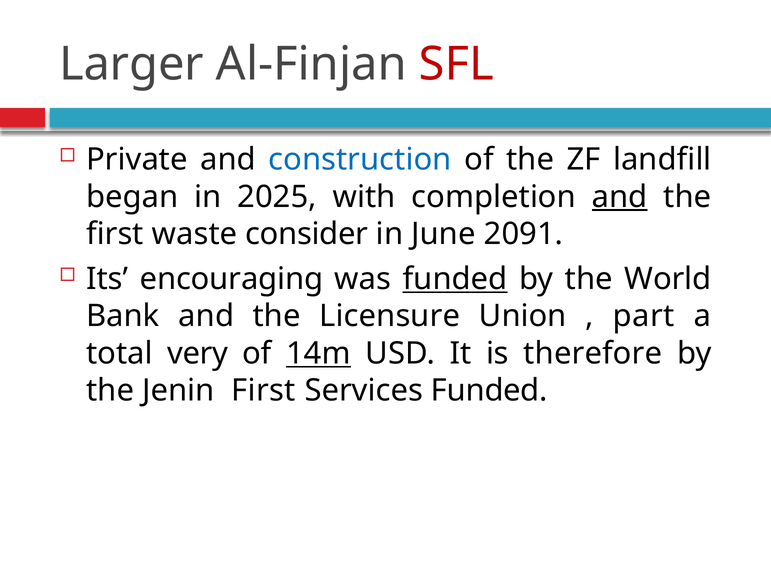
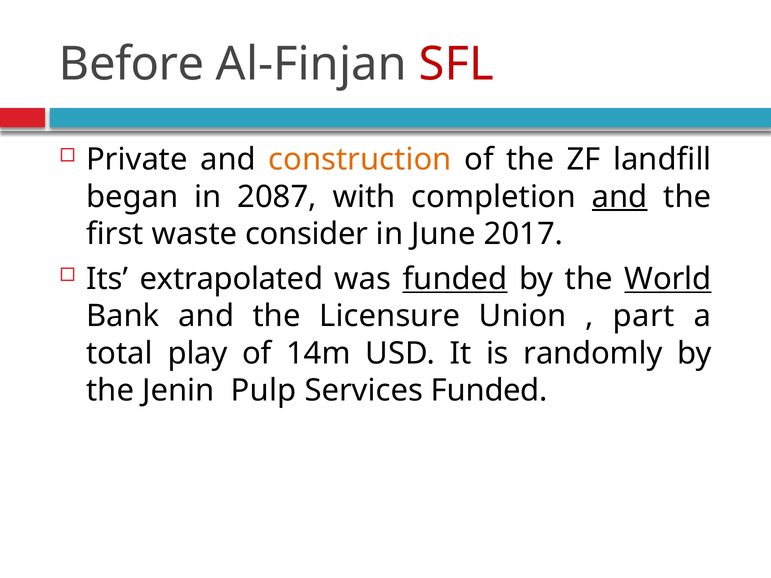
Larger: Larger -> Before (132, 64)
construction colour: blue -> orange (360, 160)
2025: 2025 -> 2087 (277, 197)
2091: 2091 -> 2017 (523, 234)
encouraging: encouraging -> extrapolated (231, 279)
World underline: none -> present (668, 279)
very: very -> play (198, 354)
14m underline: present -> none (318, 354)
therefore: therefore -> randomly (593, 354)
Jenin First: First -> Pulp (264, 391)
